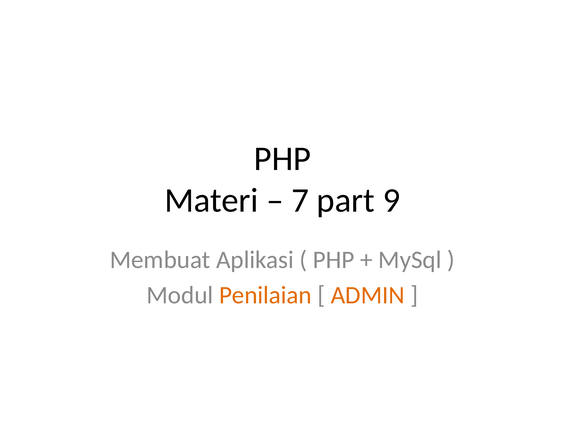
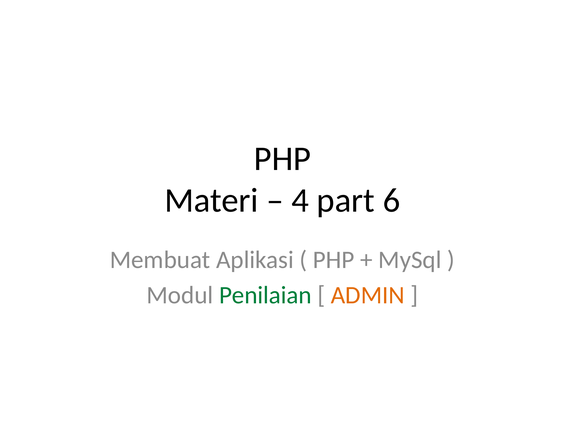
7: 7 -> 4 (300, 200)
9: 9 -> 6 (391, 200)
Penilaian colour: orange -> green (265, 295)
